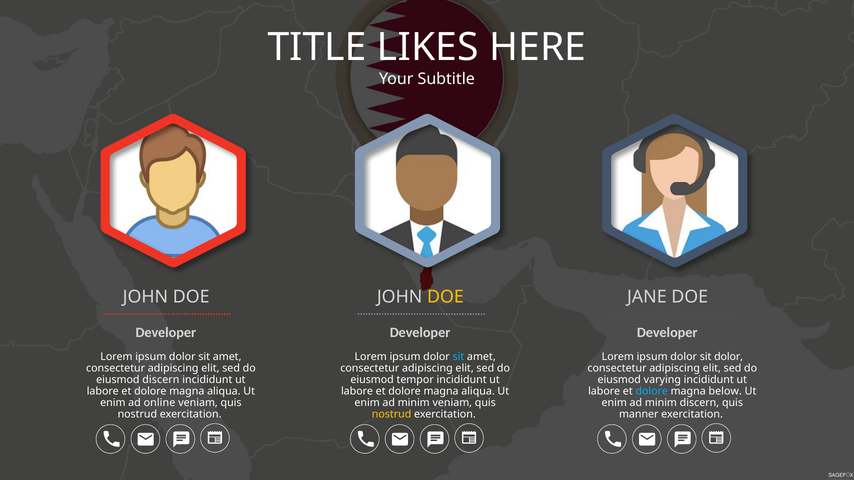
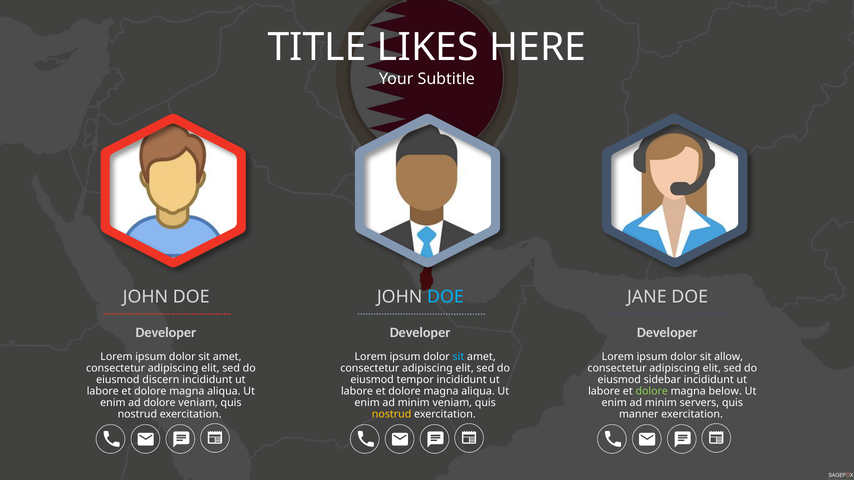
DOE colour: yellow -> light blue (445, 297)
sit dolor: dolor -> allow (729, 357)
varying: varying -> sidebar (662, 380)
dolore colour: light blue -> light green (652, 391)
ad online: online -> dolore (160, 403)
minim discern: discern -> servers (699, 403)
